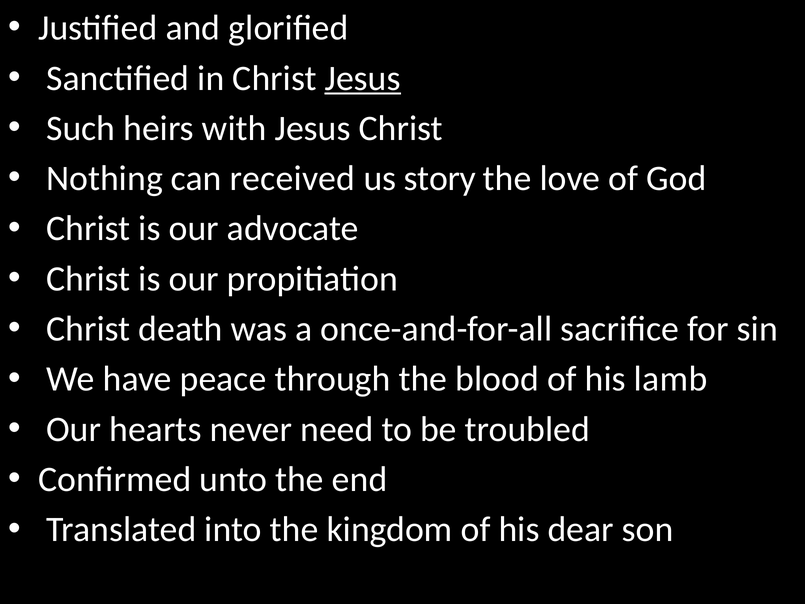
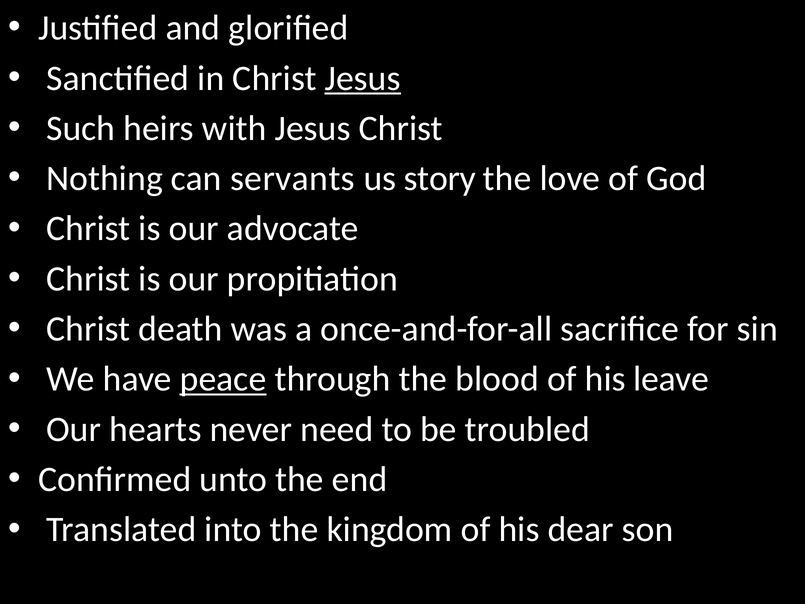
received: received -> servants (292, 178)
peace underline: none -> present (223, 379)
lamb: lamb -> leave (671, 379)
